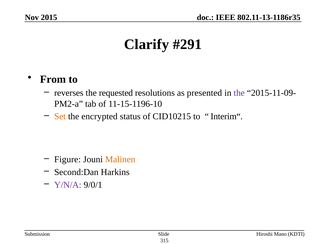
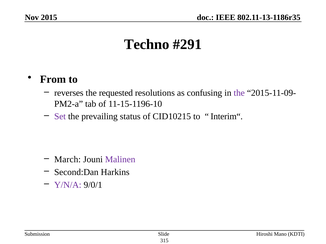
Clarify: Clarify -> Techno (147, 44)
presented: presented -> confusing (205, 93)
Set colour: orange -> purple (60, 117)
encrypted: encrypted -> prevailing (100, 117)
Figure: Figure -> March (68, 160)
Malinen colour: orange -> purple (120, 160)
